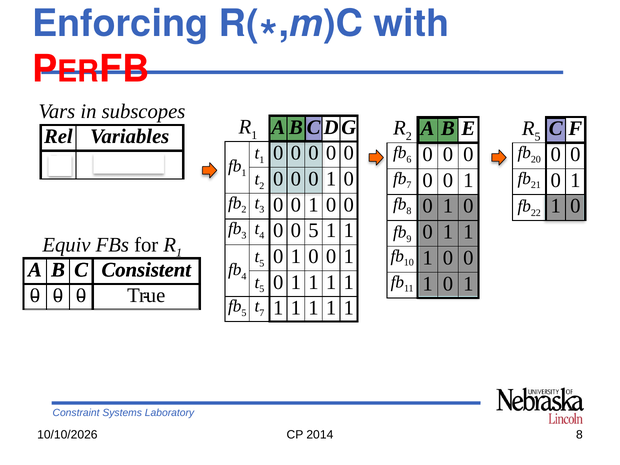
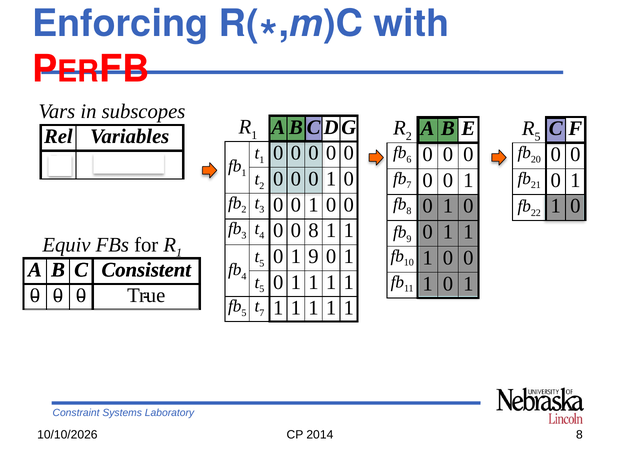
0 5: 5 -> 8 (314, 231)
0: 0 -> 9 (314, 256)
